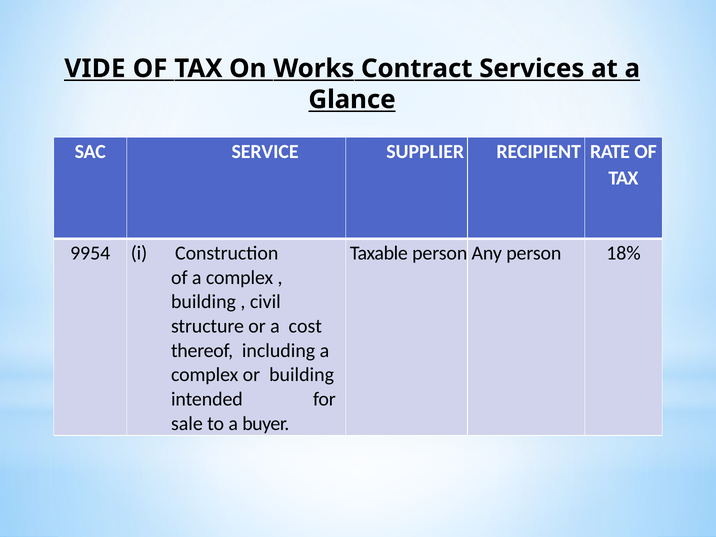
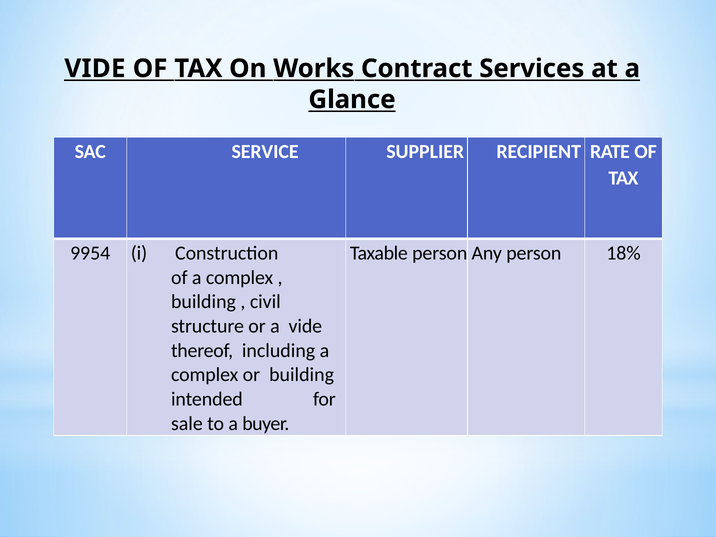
a cost: cost -> vide (305, 326)
